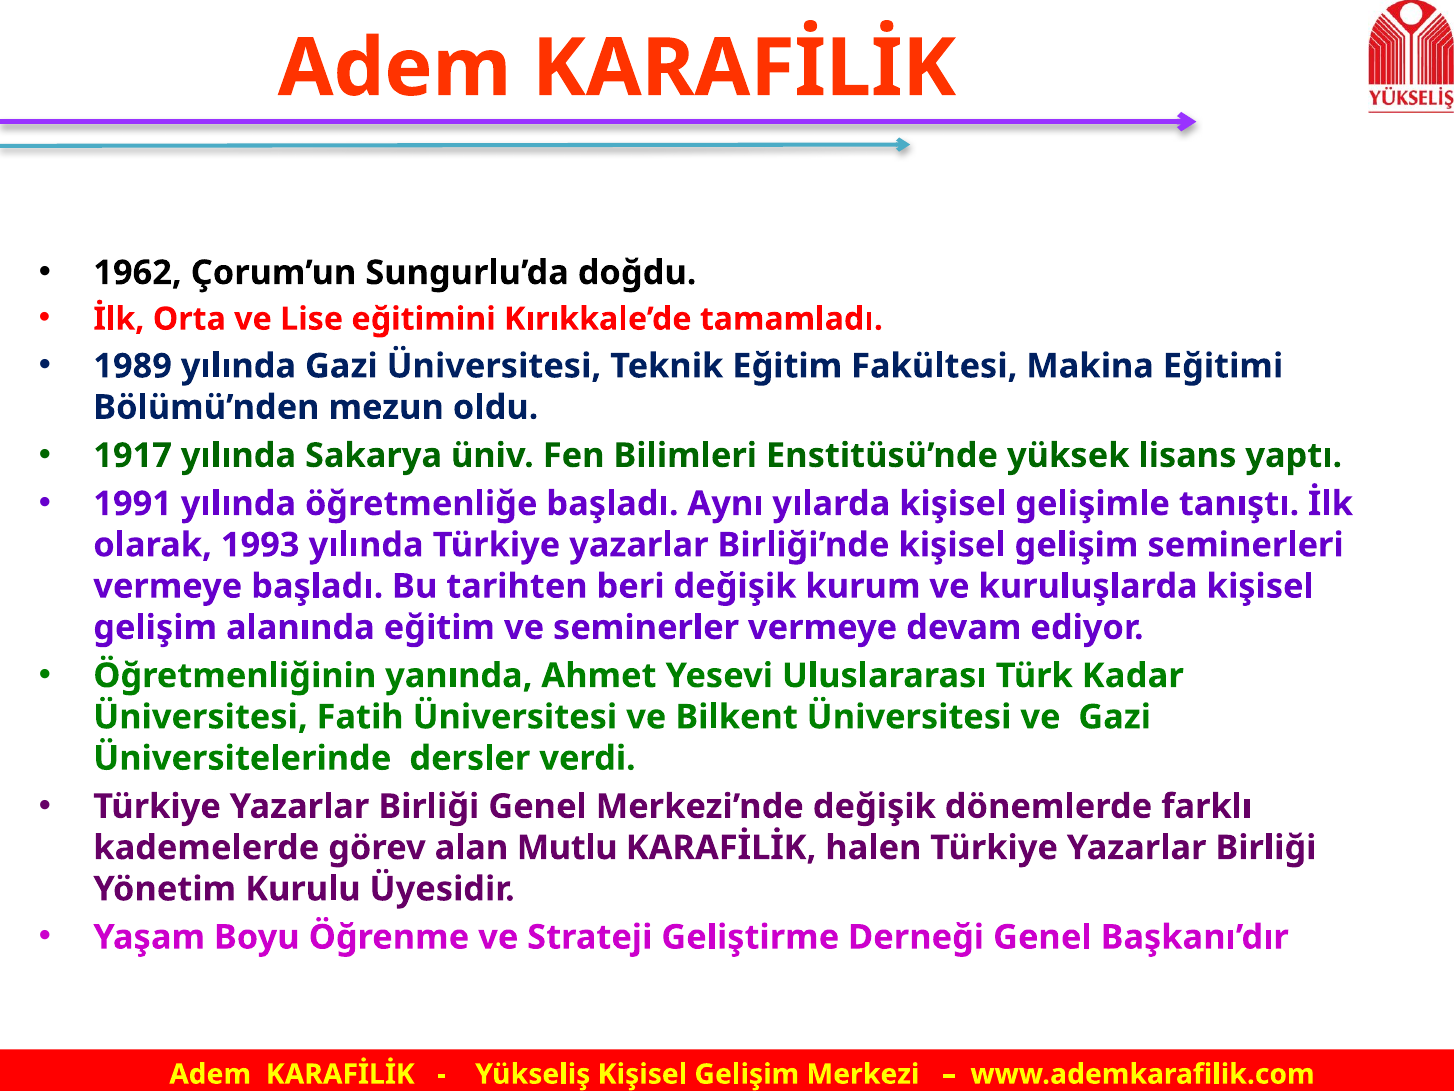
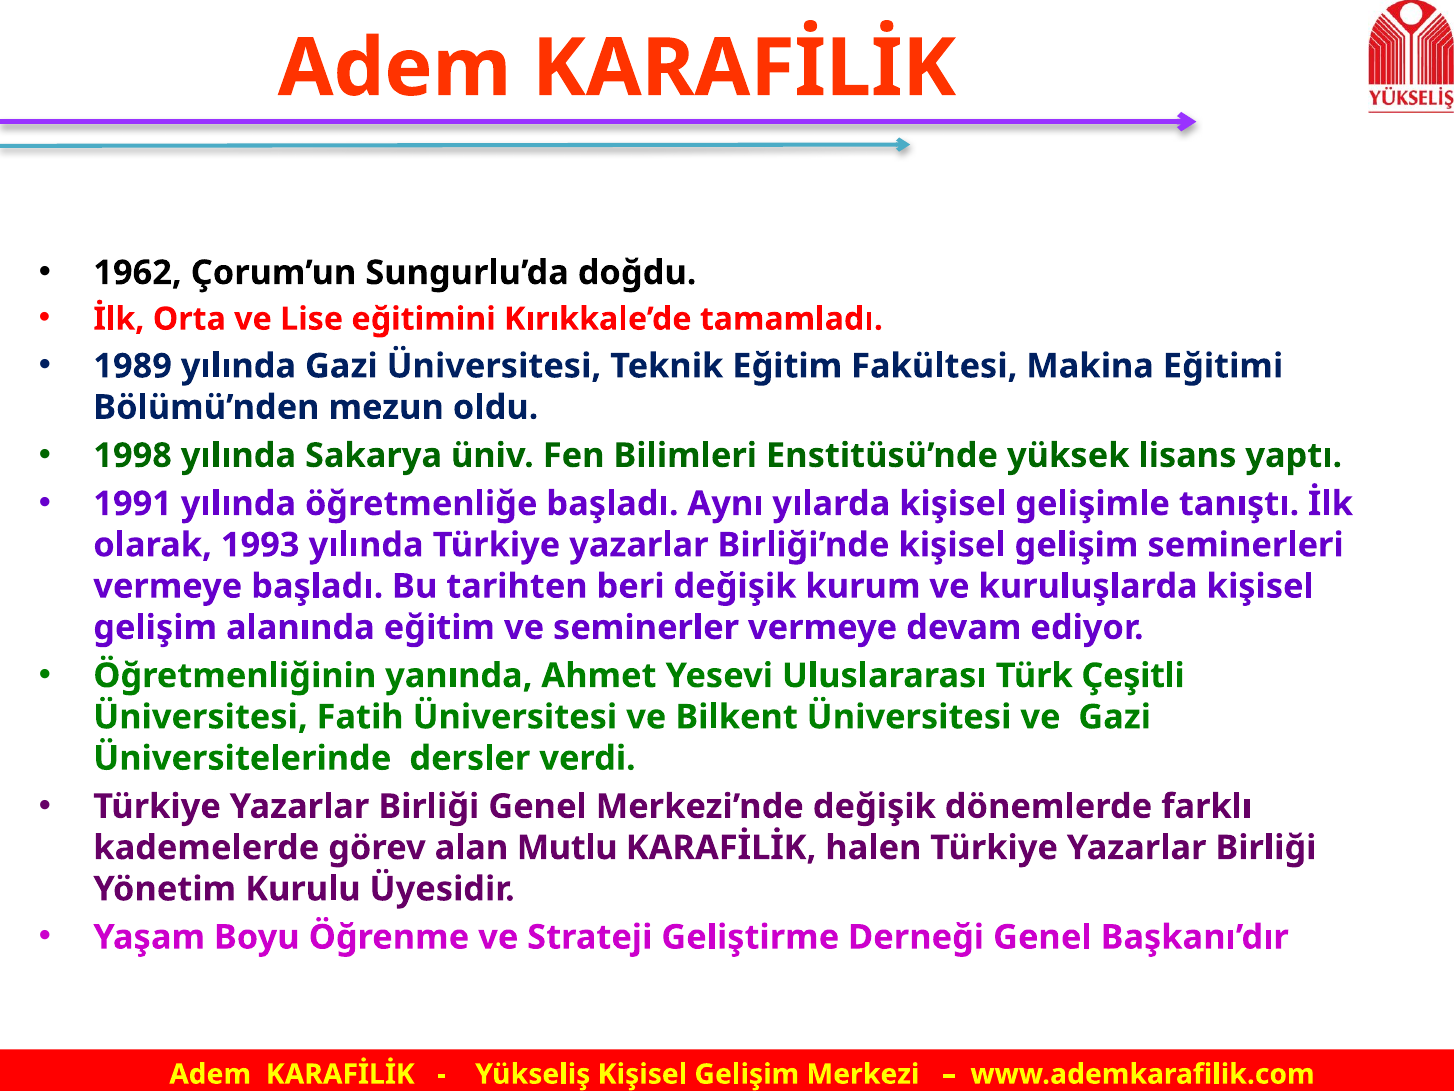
1917: 1917 -> 1998 (133, 455)
Kadar: Kadar -> Çeşitli (1133, 675)
